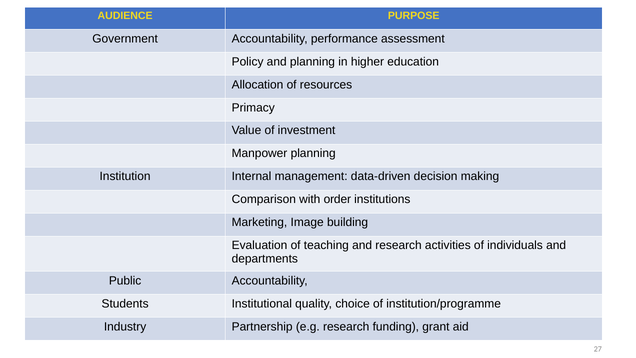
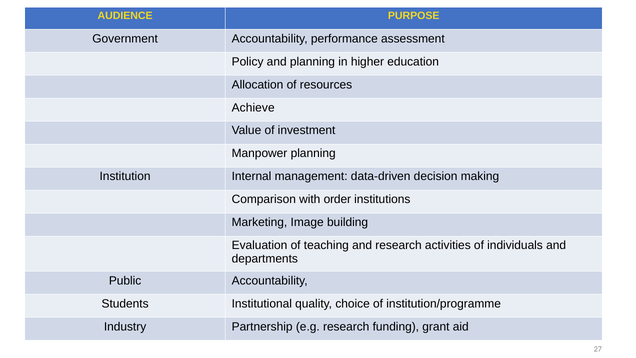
Primacy: Primacy -> Achieve (253, 108)
